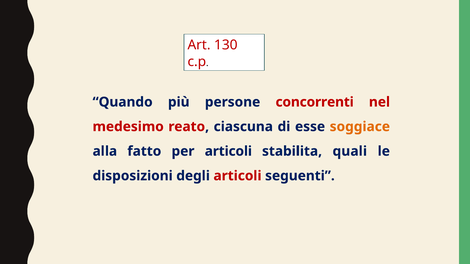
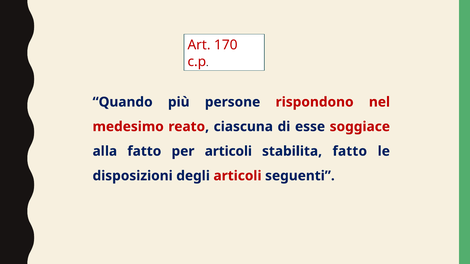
130: 130 -> 170 (226, 45)
concorrenti: concorrenti -> rispondono (315, 102)
soggiace colour: orange -> red (360, 127)
stabilita quali: quali -> fatto (350, 151)
